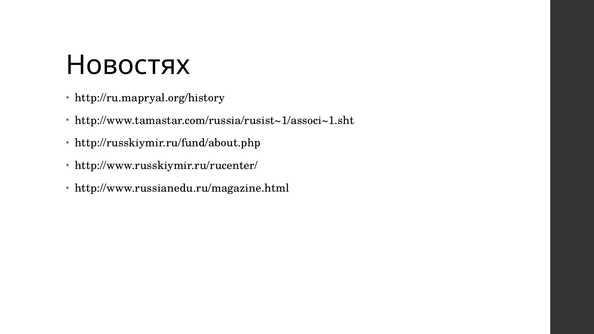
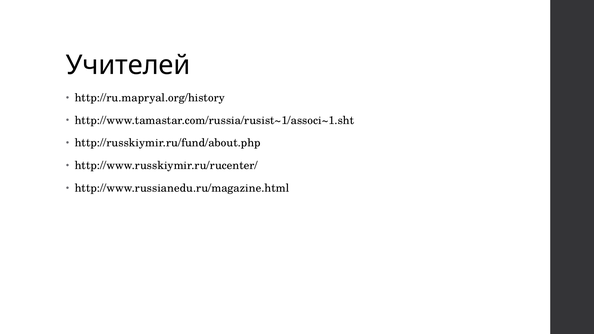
Новостях: Новостях -> Учителей (128, 65)
